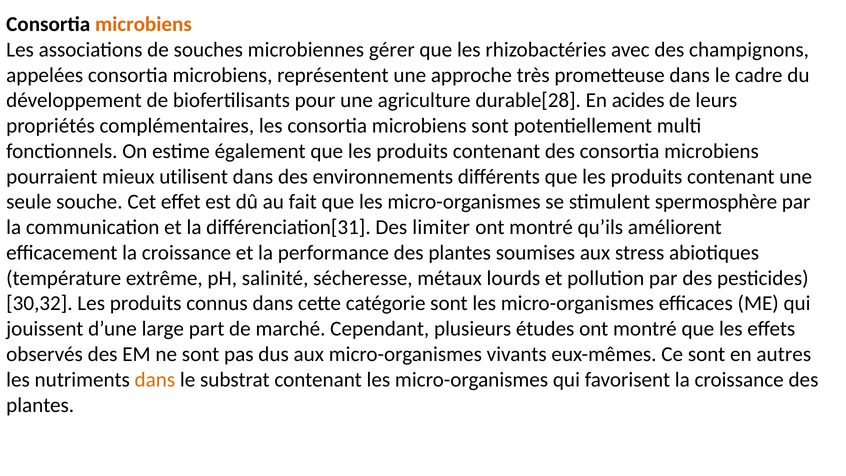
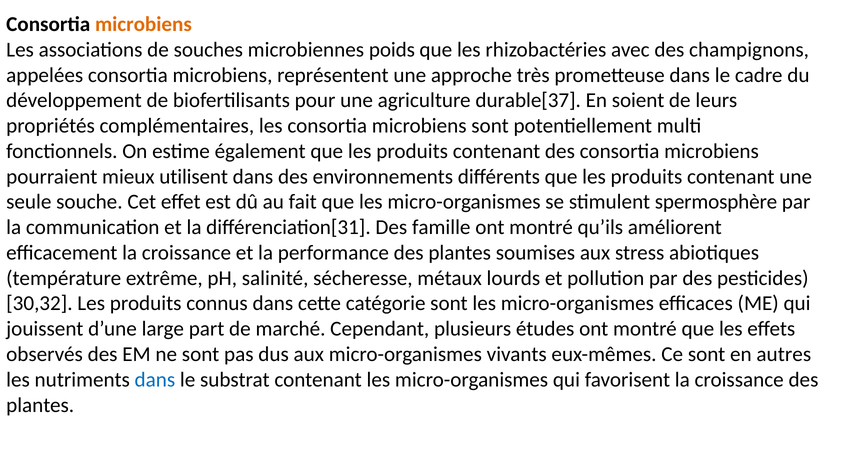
gérer: gérer -> poids (392, 50)
durable[28: durable[28 -> durable[37 (528, 100)
acides: acides -> soient (638, 100)
limiter: limiter -> famille (441, 227)
dans colour: orange -> blue (155, 380)
